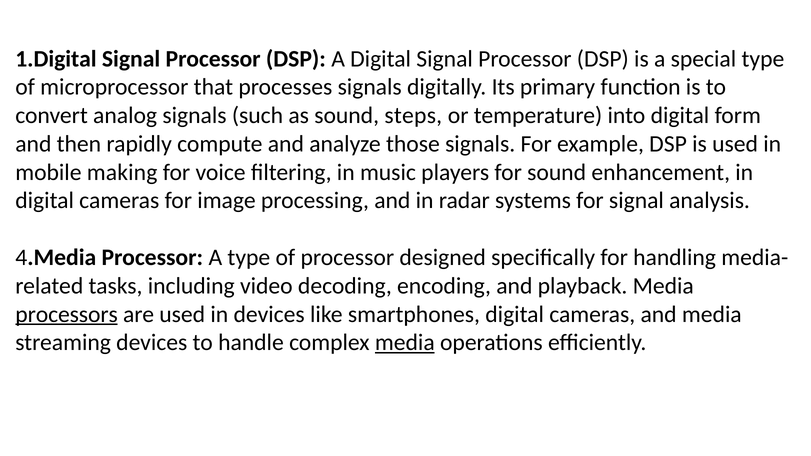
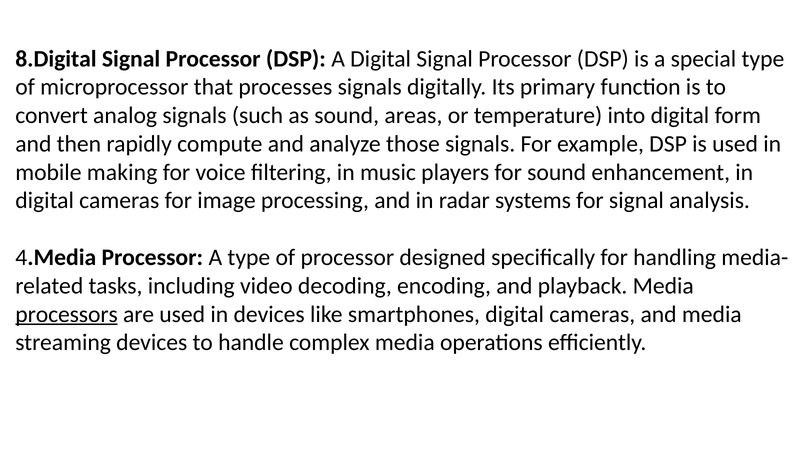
1.Digital: 1.Digital -> 8.Digital (56, 59)
steps: steps -> areas (413, 116)
media underline: present -> none (405, 343)
